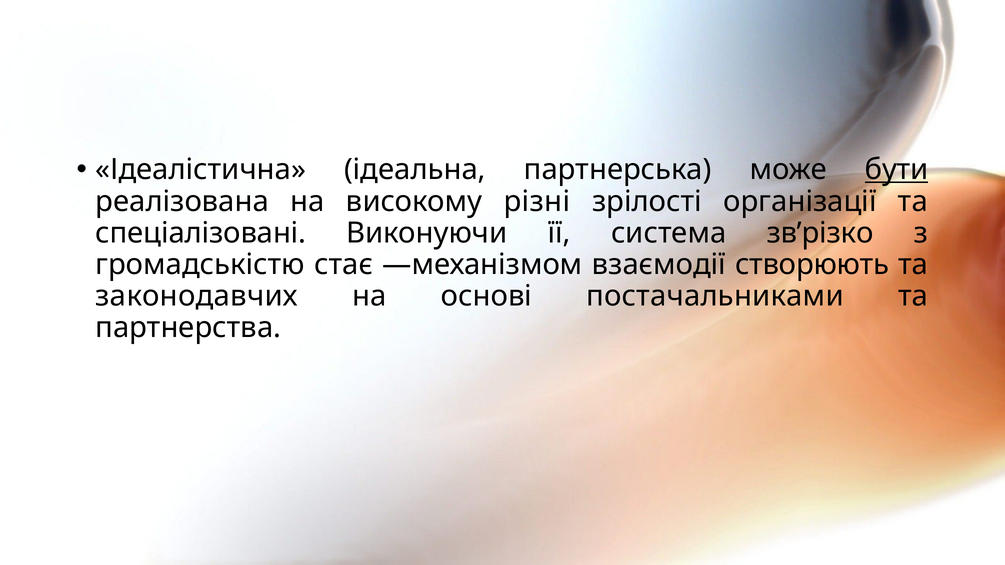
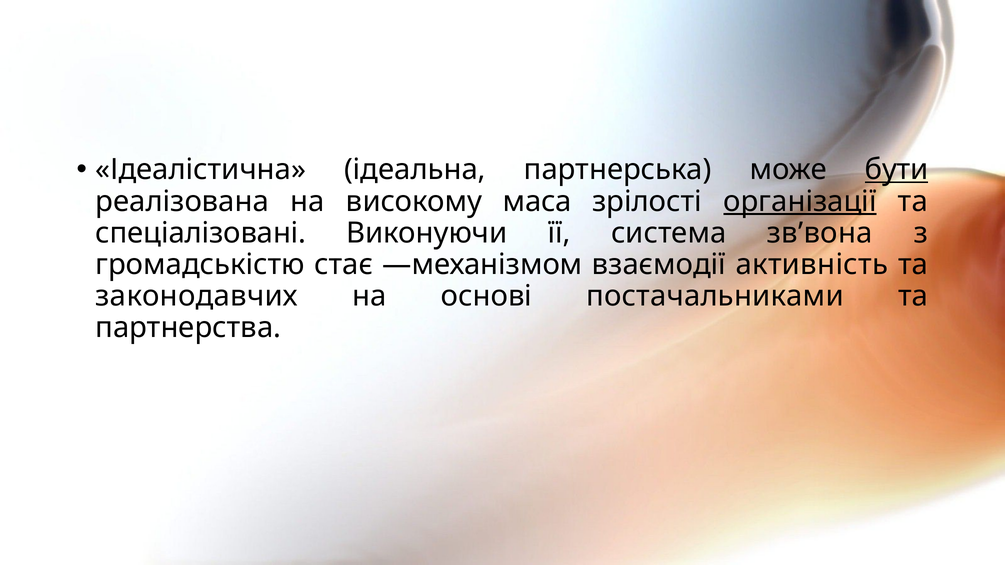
різні: різні -> маса (537, 201)
організації underline: none -> present (800, 201)
зв’різко: зв’різко -> зв’вона (820, 233)
створюють: створюють -> активність (812, 265)
